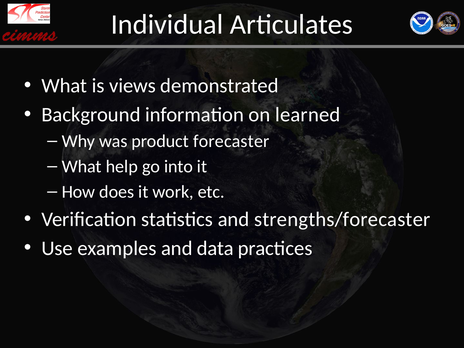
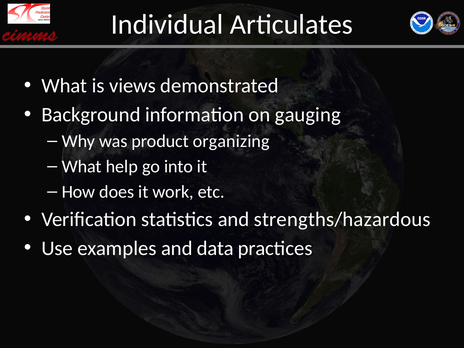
learned: learned -> gauging (308, 115)
forecaster: forecaster -> organizing (231, 141)
strengths/forecaster: strengths/forecaster -> strengths/hazardous (342, 219)
